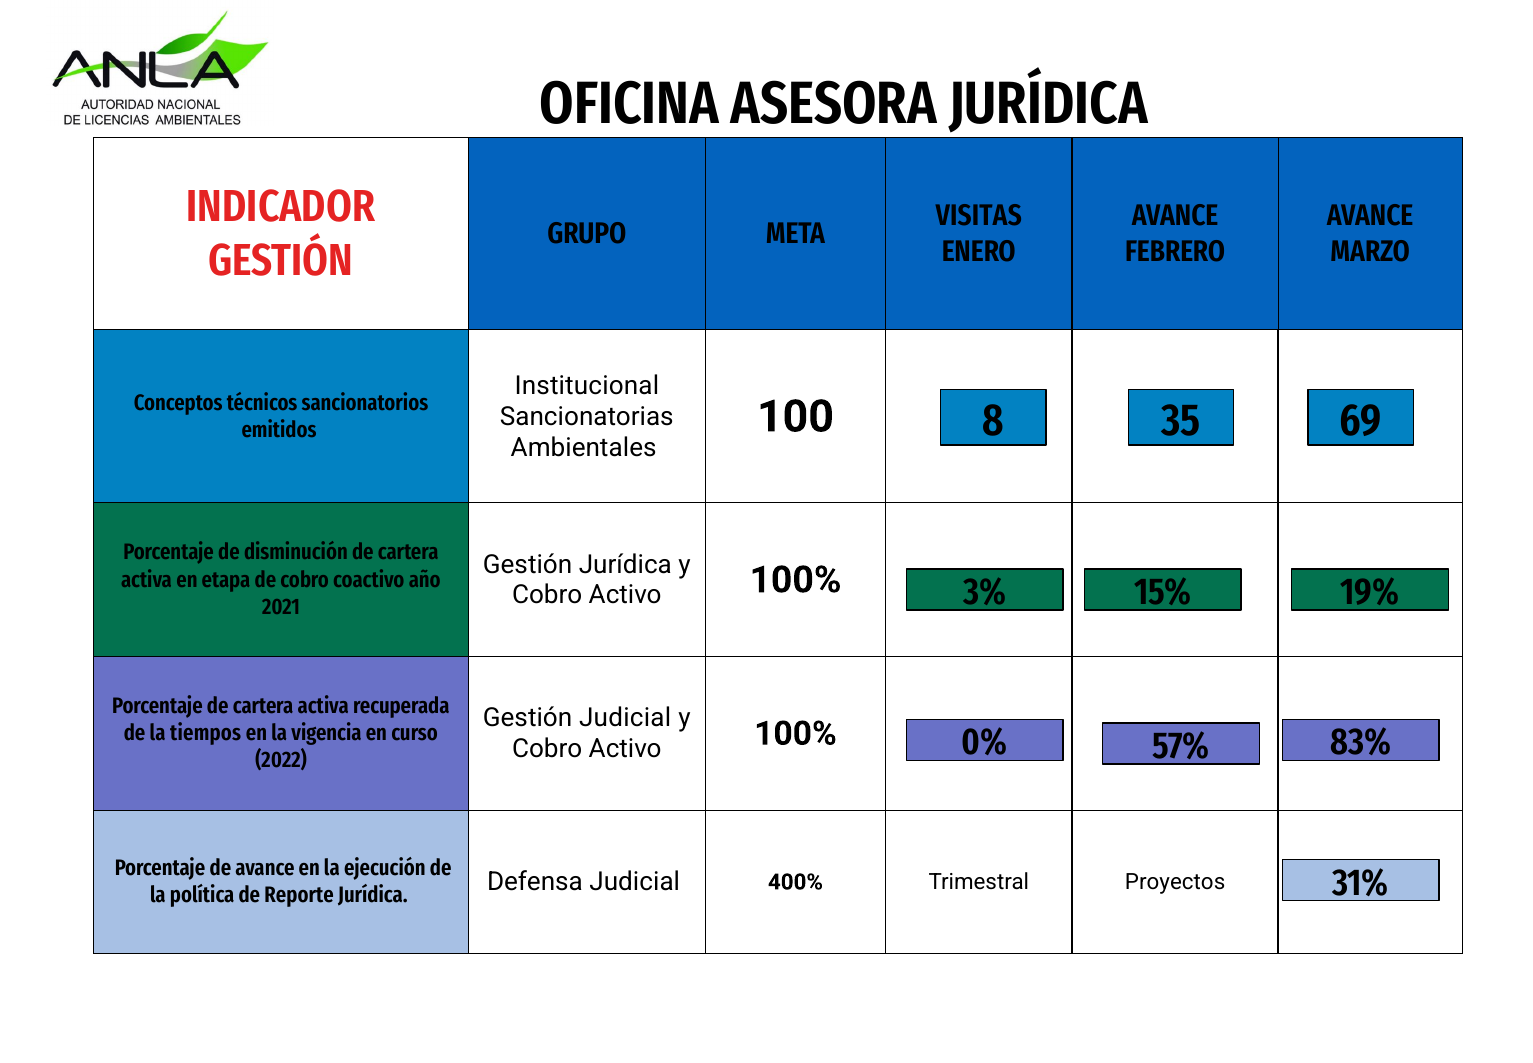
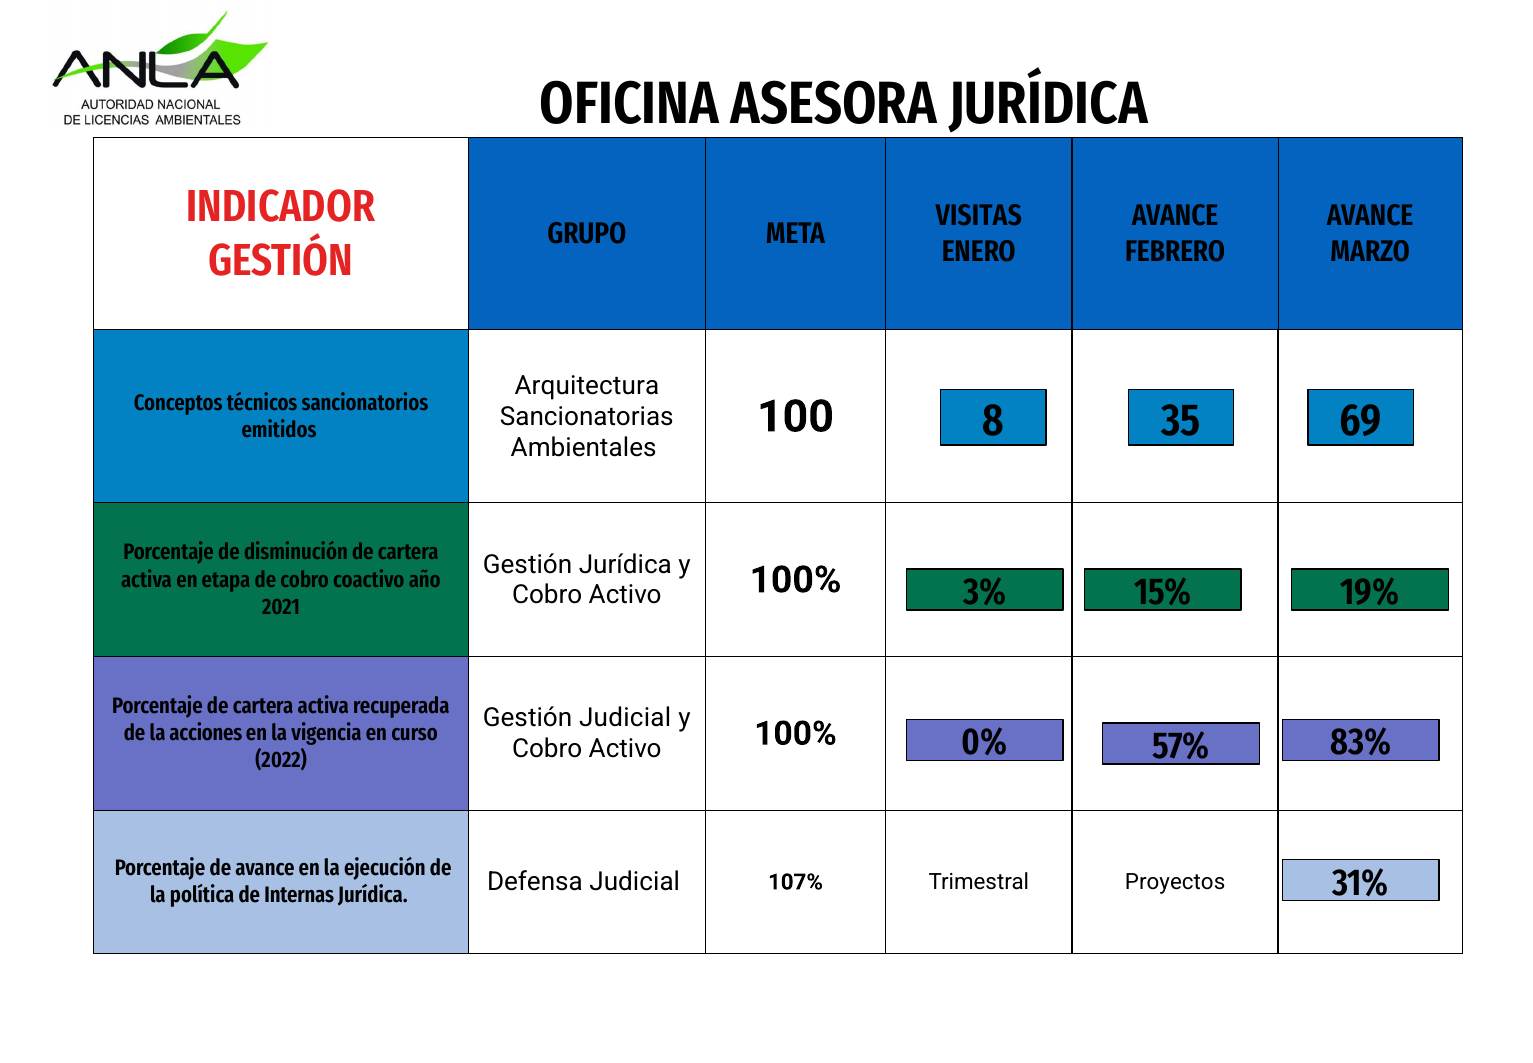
Institucional: Institucional -> Arquitectura (587, 385)
tiempos: tiempos -> acciones (206, 733)
400%: 400% -> 107% (795, 882)
Reporte: Reporte -> Internas (299, 895)
